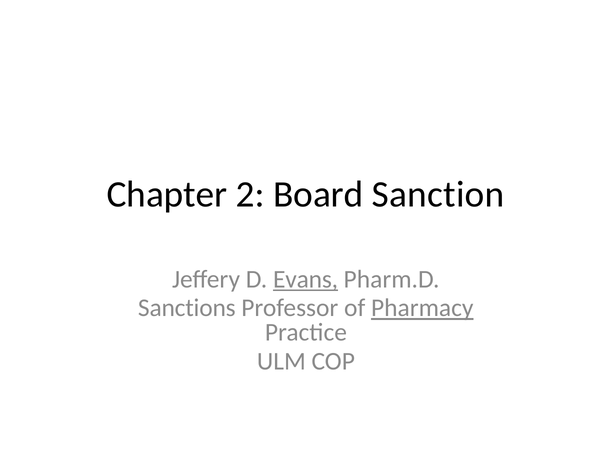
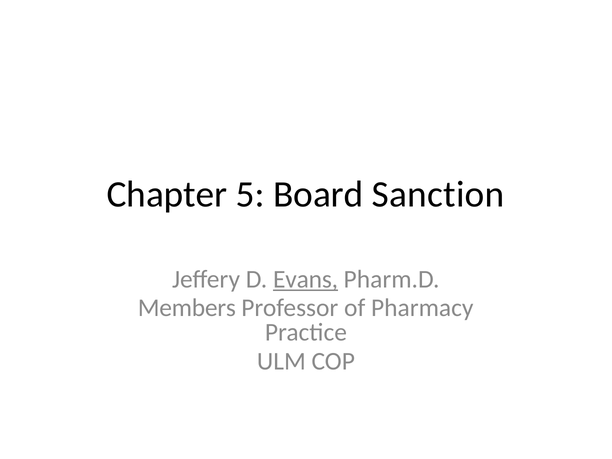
2: 2 -> 5 (250, 194)
Sanctions: Sanctions -> Members (187, 308)
Pharmacy underline: present -> none (422, 308)
